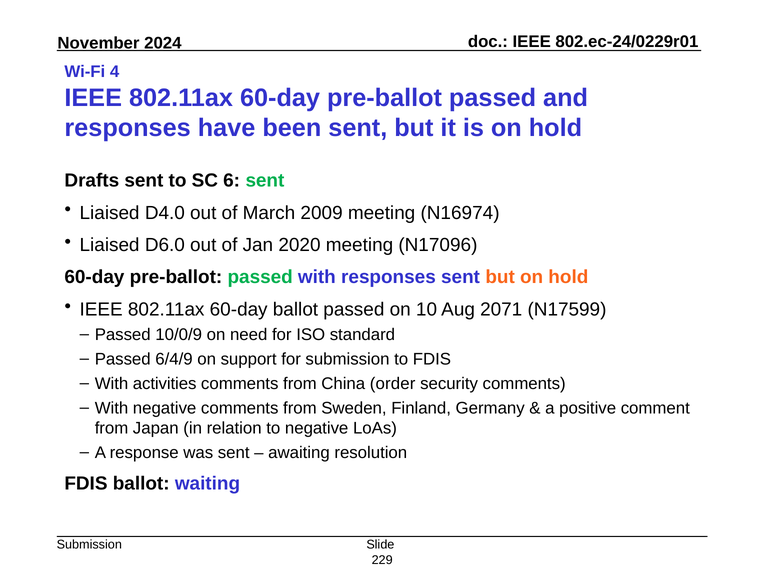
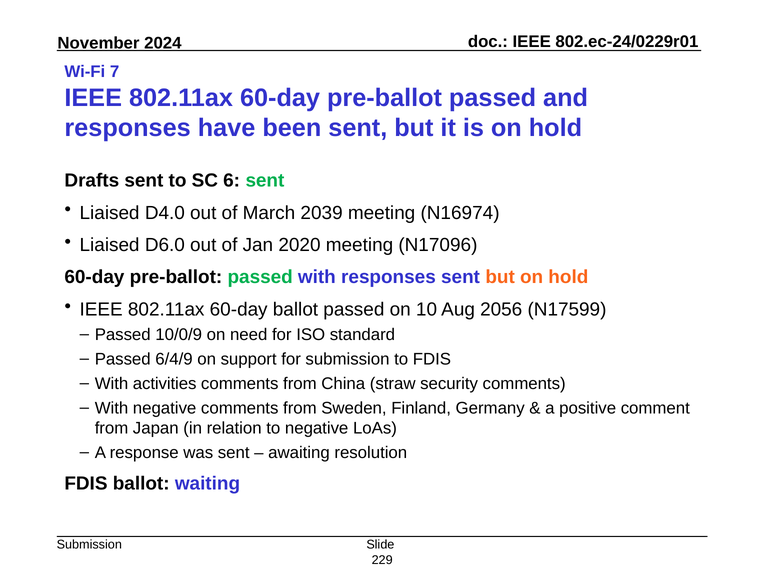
4: 4 -> 7 (115, 72)
2009: 2009 -> 2039 (322, 213)
2071: 2071 -> 2056 (501, 310)
order: order -> straw (393, 384)
